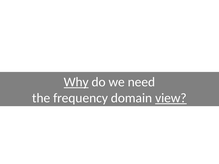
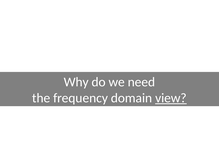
Why underline: present -> none (76, 82)
